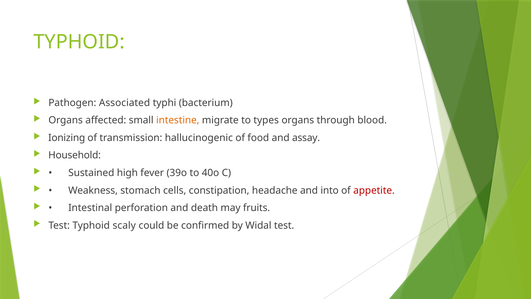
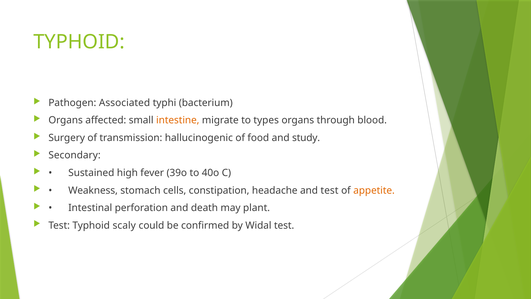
Ionizing: Ionizing -> Surgery (67, 138)
assay: assay -> study (306, 138)
Household: Household -> Secondary (75, 155)
and into: into -> test (330, 190)
appetite colour: red -> orange (374, 190)
fruits: fruits -> plant (257, 208)
